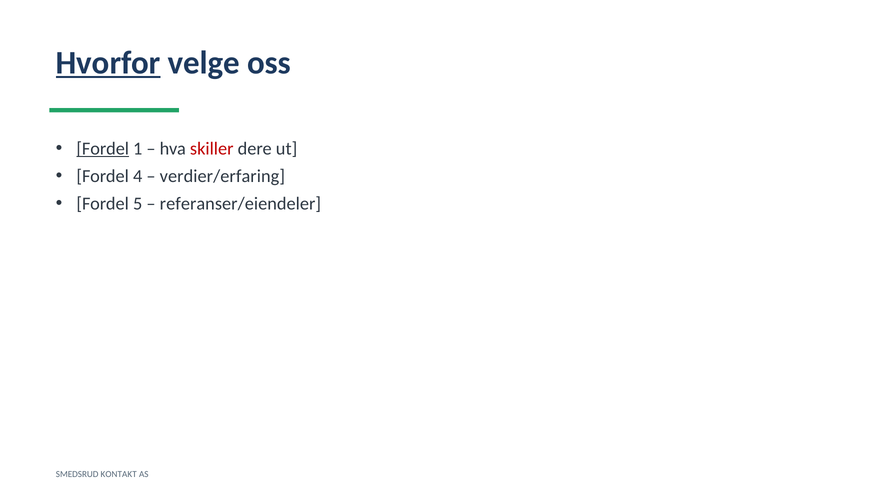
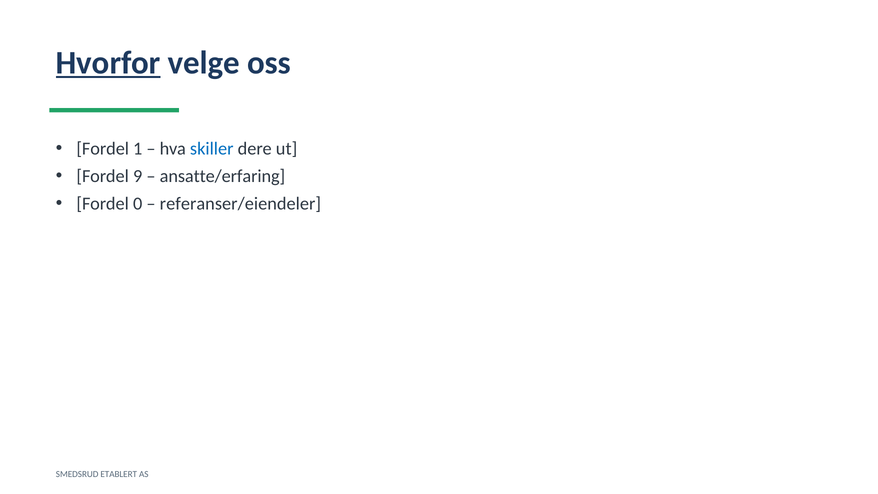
Fordel underline: present -> none (103, 149)
skiller colour: red -> blue (212, 149)
4: 4 -> 9 (138, 176)
verdier/erfaring: verdier/erfaring -> ansatte/erfaring (222, 176)
5: 5 -> 0 (138, 204)
KONTAKT: KONTAKT -> ETABLERT (119, 474)
